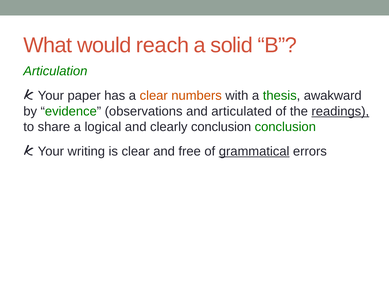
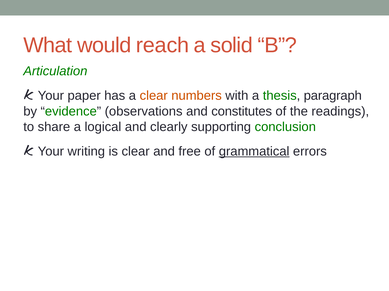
awakward: awakward -> paragraph (333, 96)
articulated: articulated -> constitutes (242, 112)
readings underline: present -> none (340, 112)
clearly conclusion: conclusion -> supporting (221, 127)
